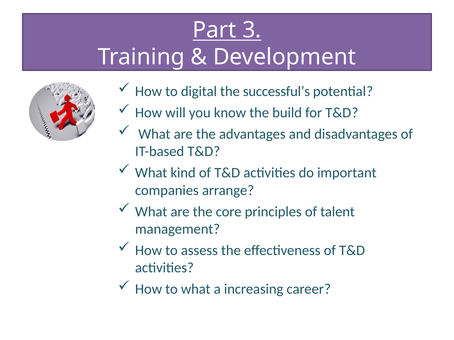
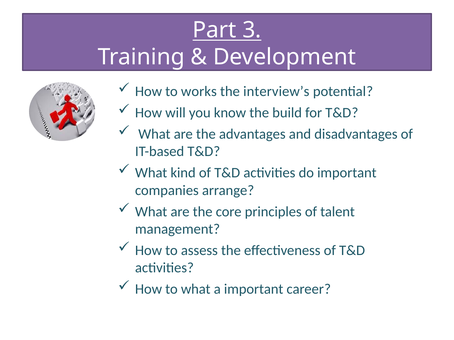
digital: digital -> works (199, 91)
successful’s: successful’s -> interview’s (276, 91)
a increasing: increasing -> important (254, 290)
